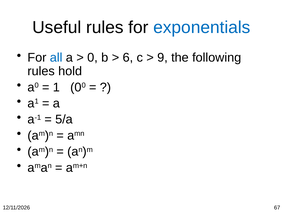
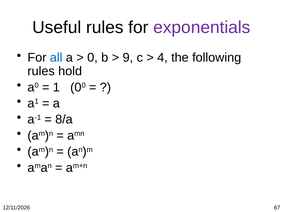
exponentials colour: blue -> purple (202, 27)
6: 6 -> 9 (128, 58)
9: 9 -> 4 (163, 58)
5/a: 5/a -> 8/a (64, 120)
